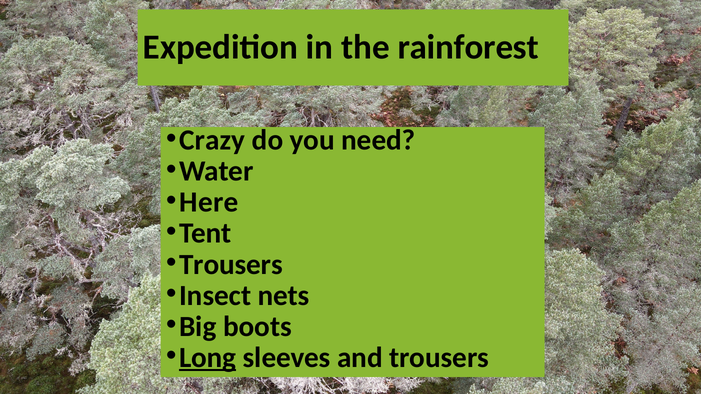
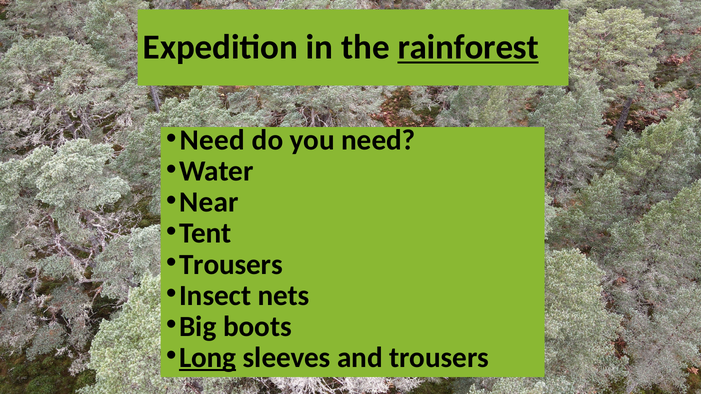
rainforest underline: none -> present (468, 47)
Crazy: Crazy -> Need (212, 140)
Here: Here -> Near (209, 202)
